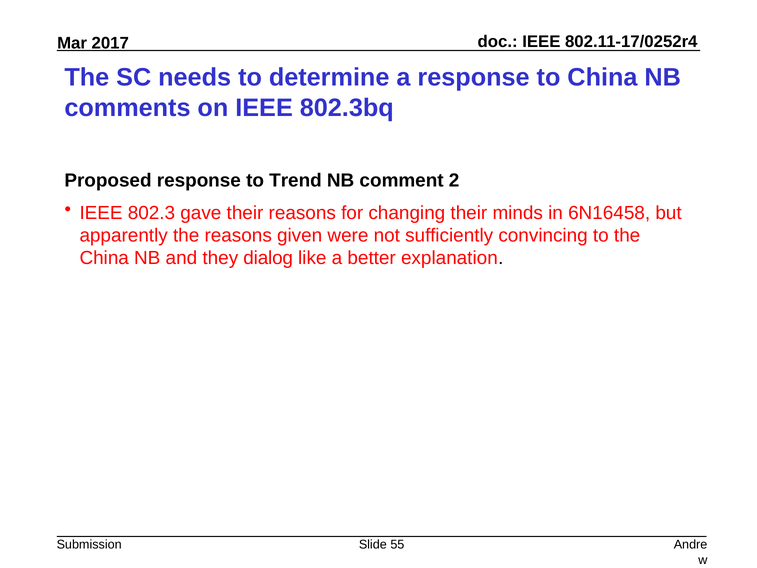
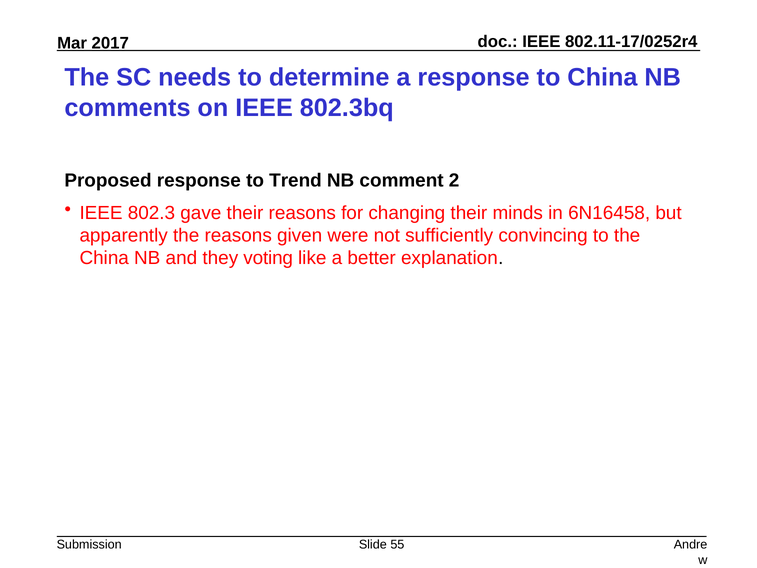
dialog: dialog -> voting (268, 258)
